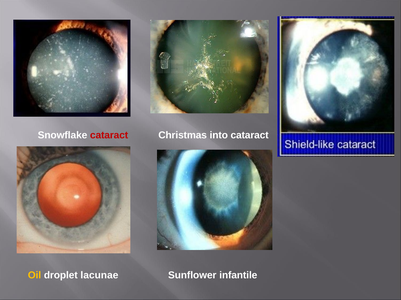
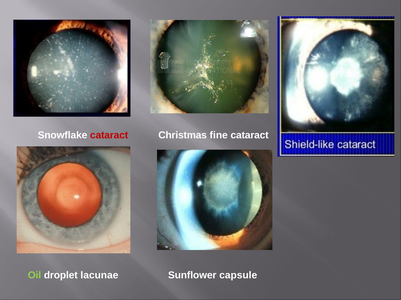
into: into -> fine (219, 136)
Oil colour: yellow -> light green (35, 276)
infantile: infantile -> capsule (238, 276)
